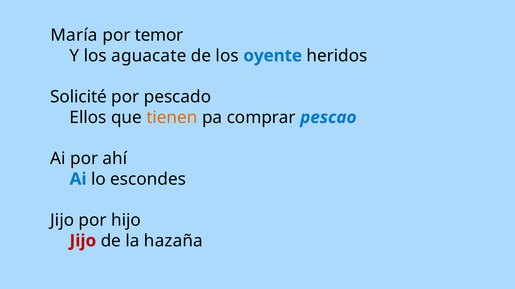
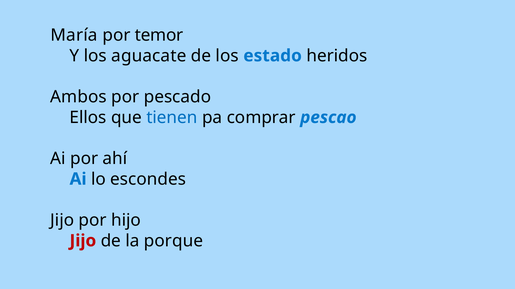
oyente: oyente -> estado (273, 56)
Solicité: Solicité -> Ambos (78, 97)
tienen colour: orange -> blue (172, 118)
hazaña: hazaña -> porque (173, 241)
